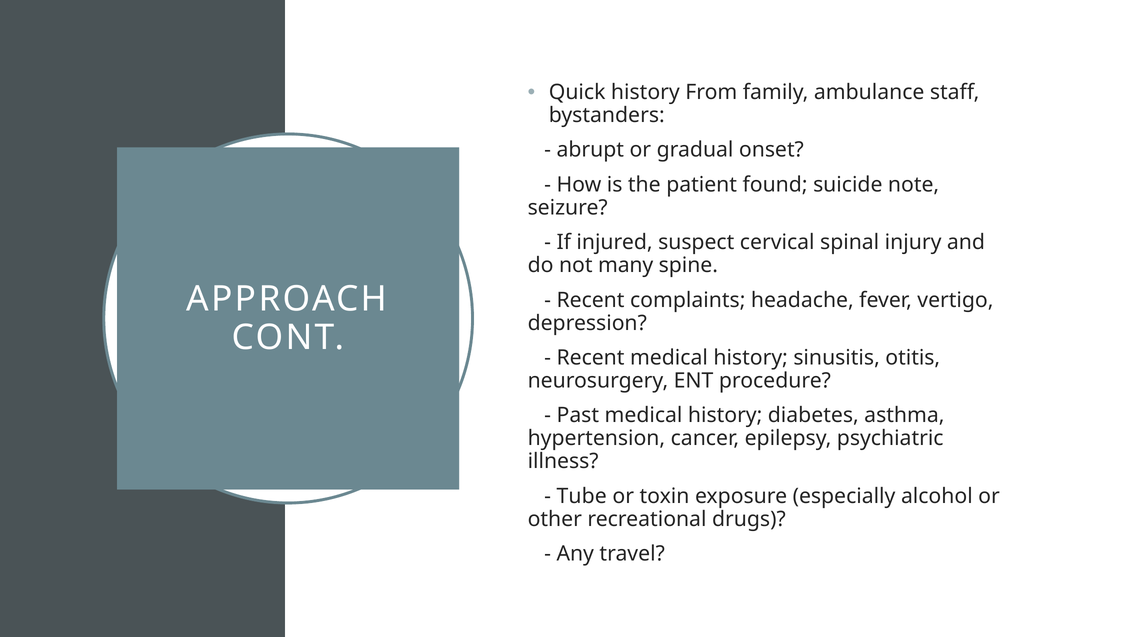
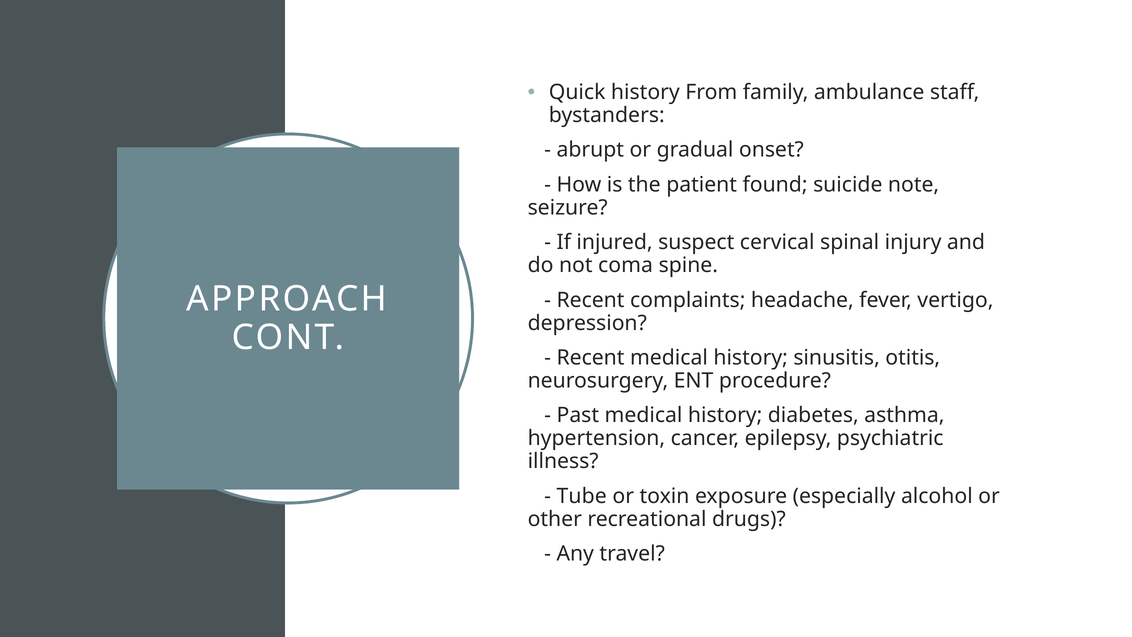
many: many -> coma (626, 265)
